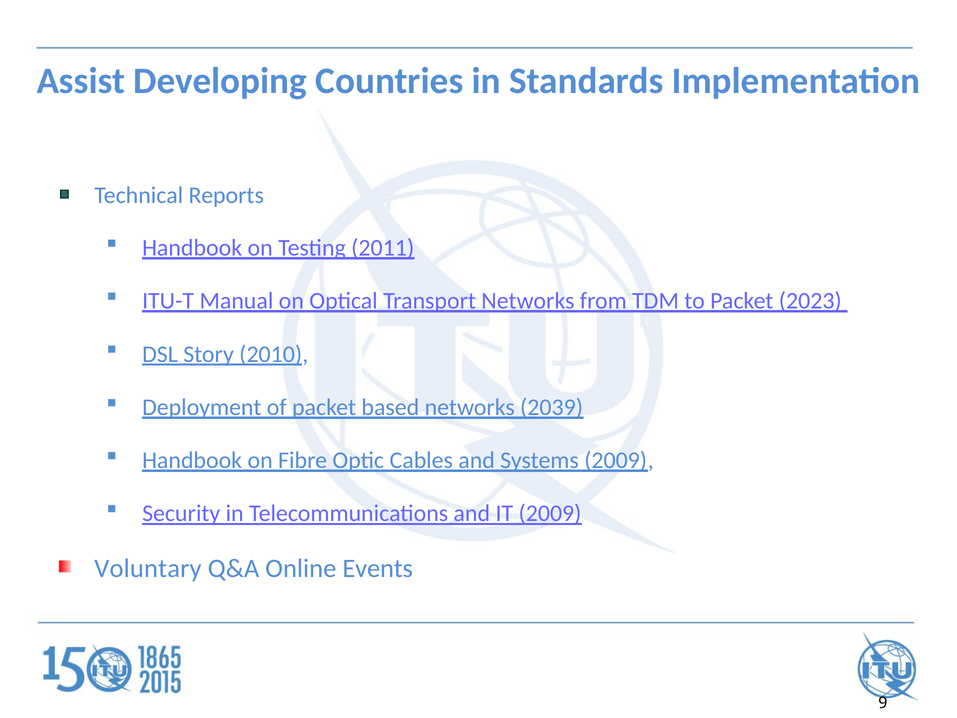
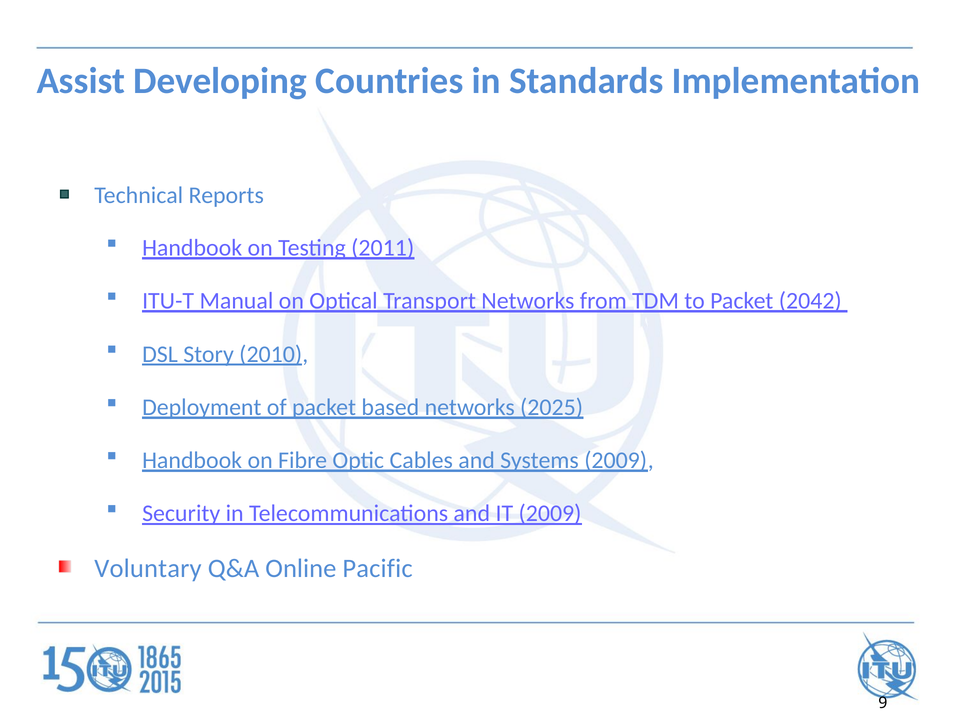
2023: 2023 -> 2042 (810, 301)
2039: 2039 -> 2025 (552, 407)
Events: Events -> Pacific (378, 568)
